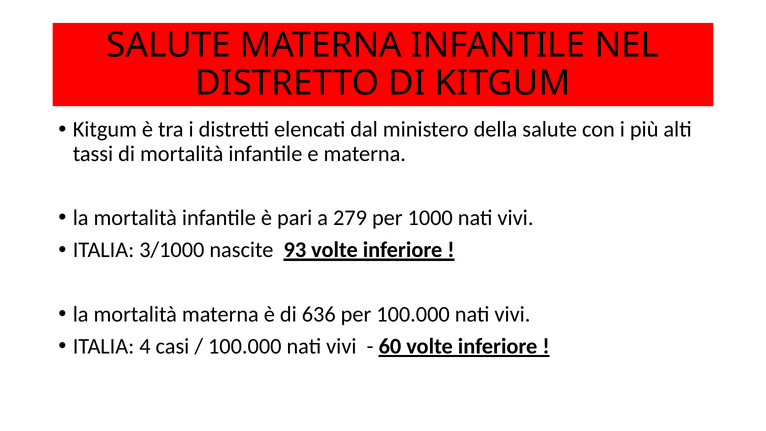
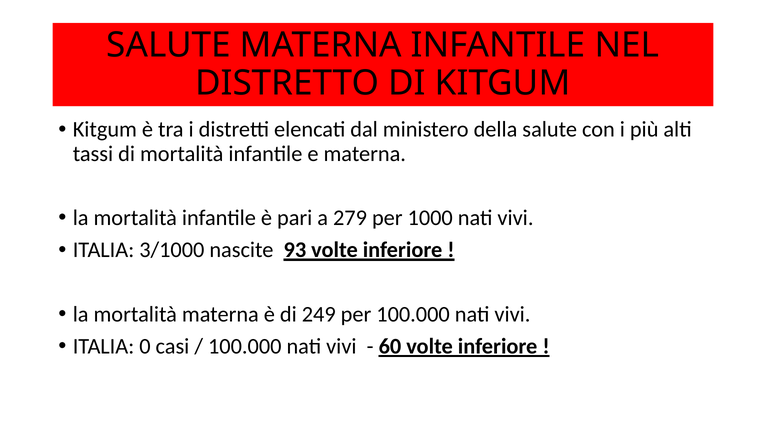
636: 636 -> 249 (319, 314)
4: 4 -> 0 (145, 346)
